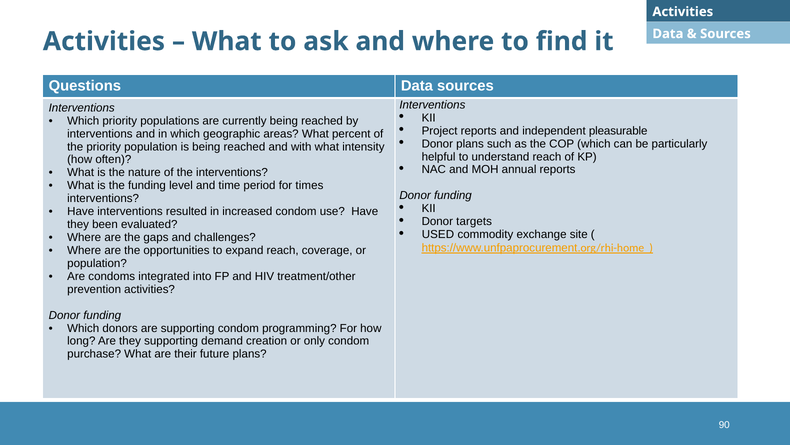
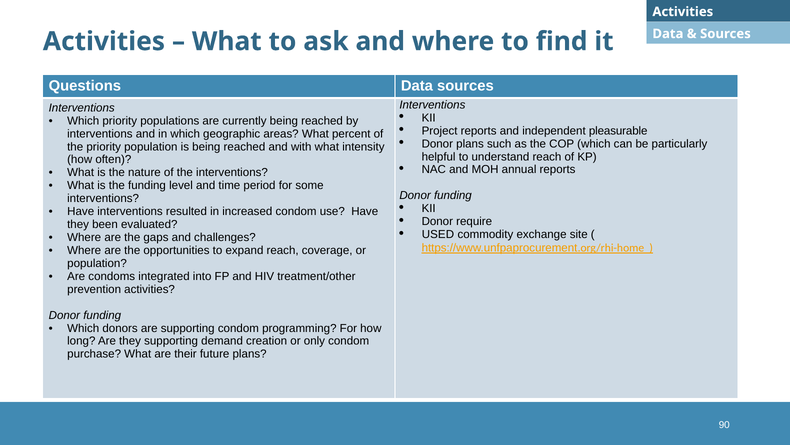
times: times -> some (310, 185)
targets: targets -> require (474, 221)
